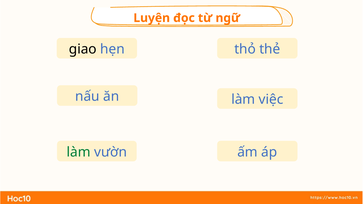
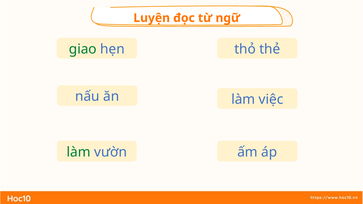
giao colour: black -> green (83, 49)
